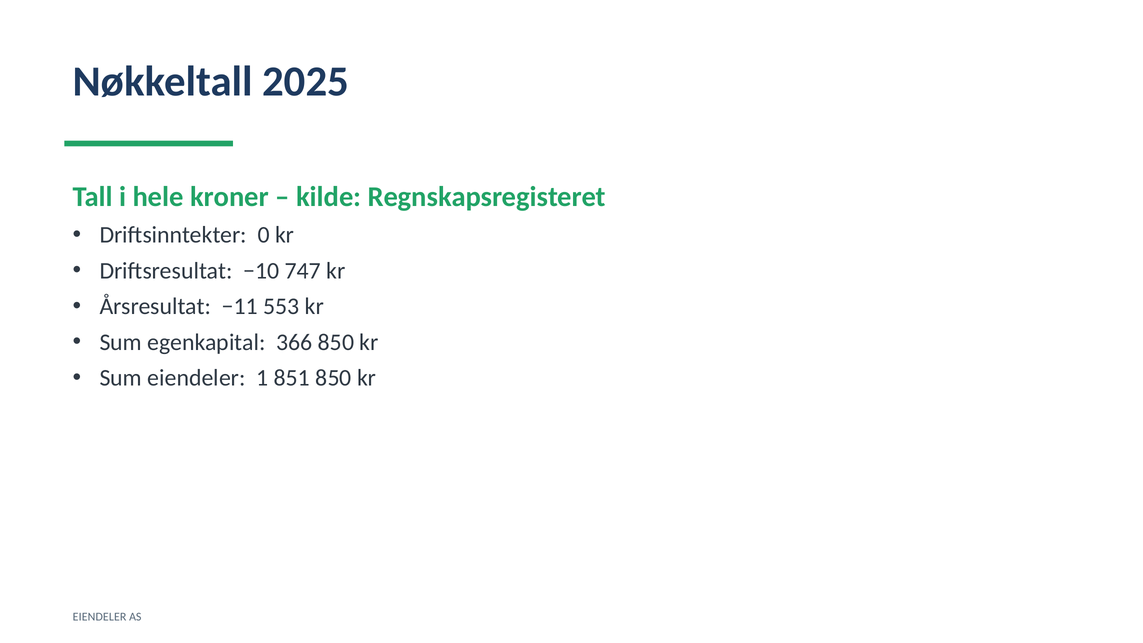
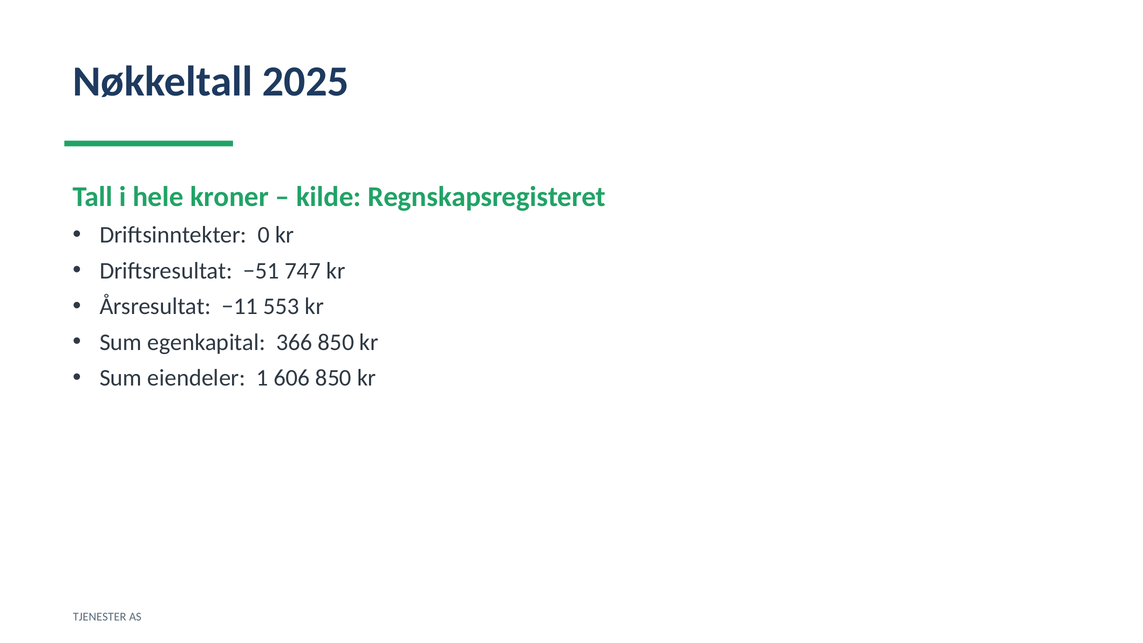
−10: −10 -> −51 (261, 271)
851: 851 -> 606 (292, 378)
EIENDELER: EIENDELER -> TJENESTER (100, 617)
